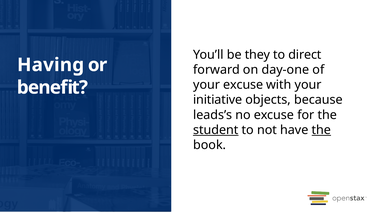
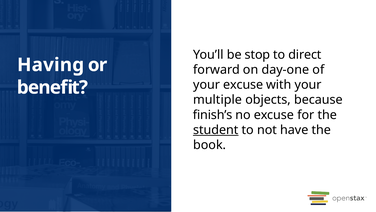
they: they -> stop (257, 55)
initiative: initiative -> multiple (218, 100)
leads’s: leads’s -> finish’s (213, 115)
the underline: present -> none (321, 130)
